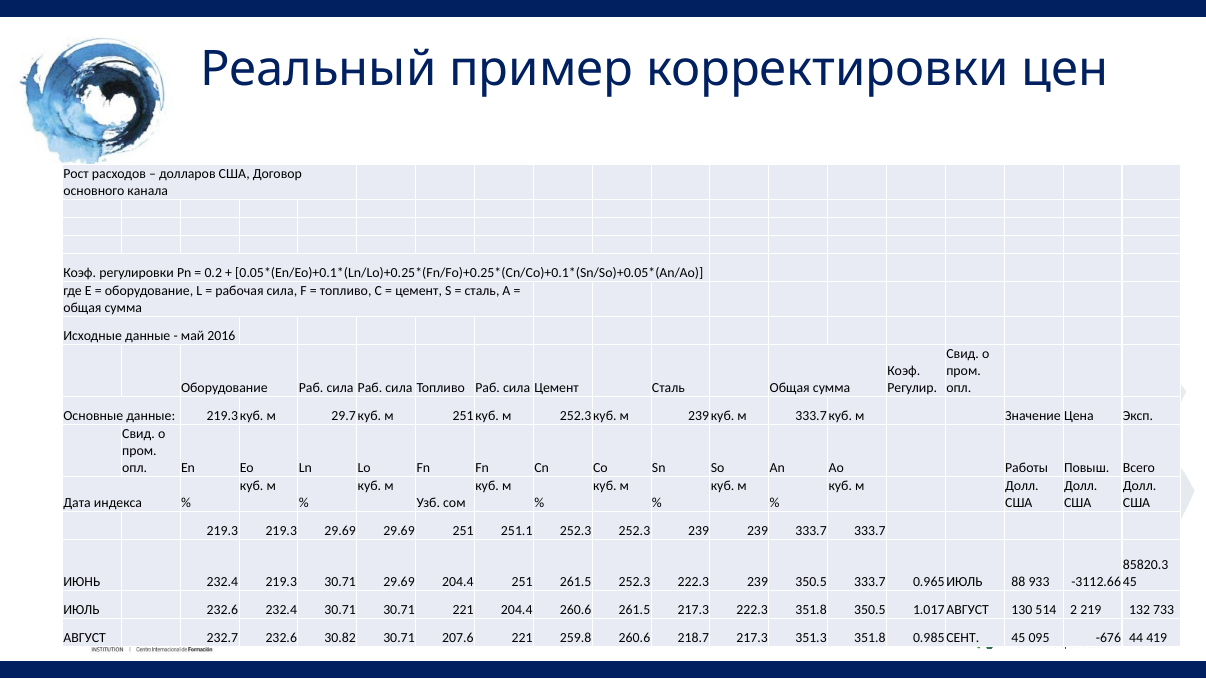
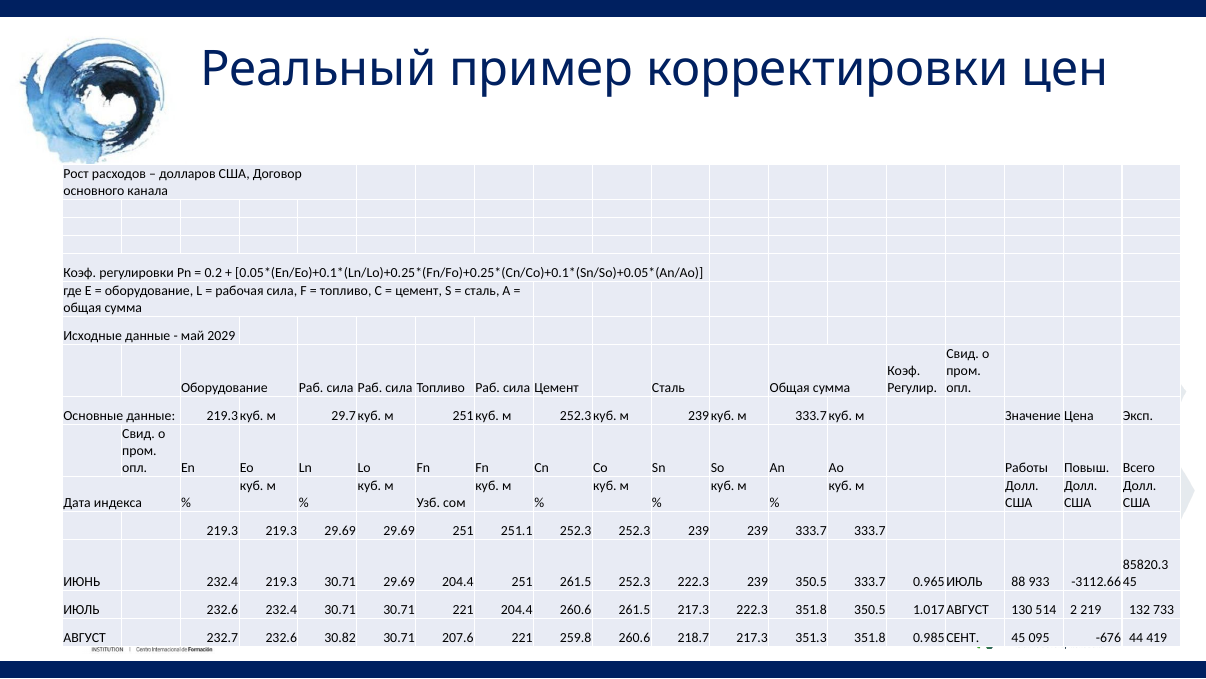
2016: 2016 -> 2029 (221, 336)
